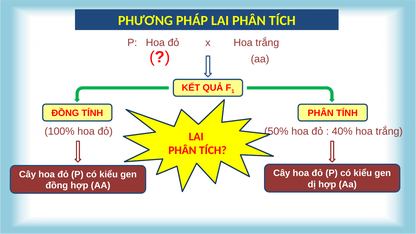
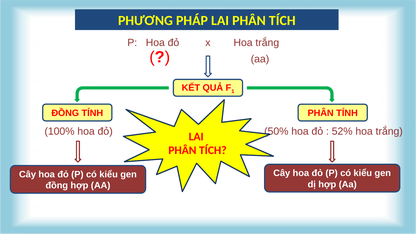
40%: 40% -> 52% (342, 131)
